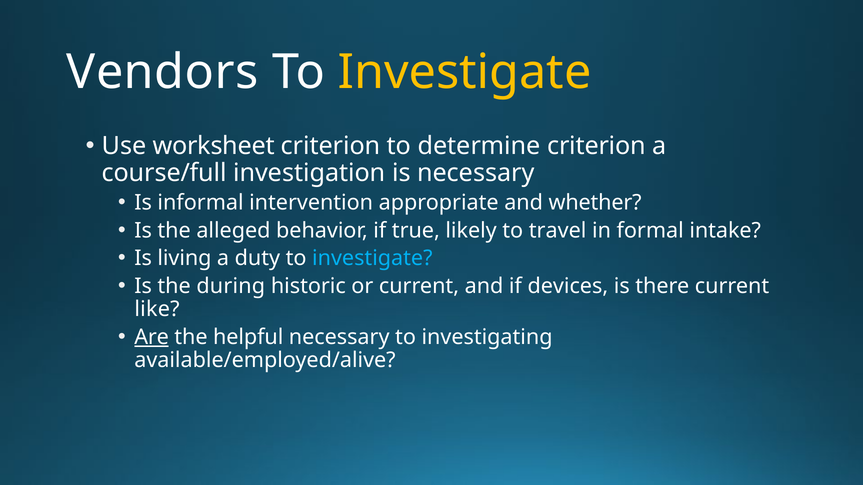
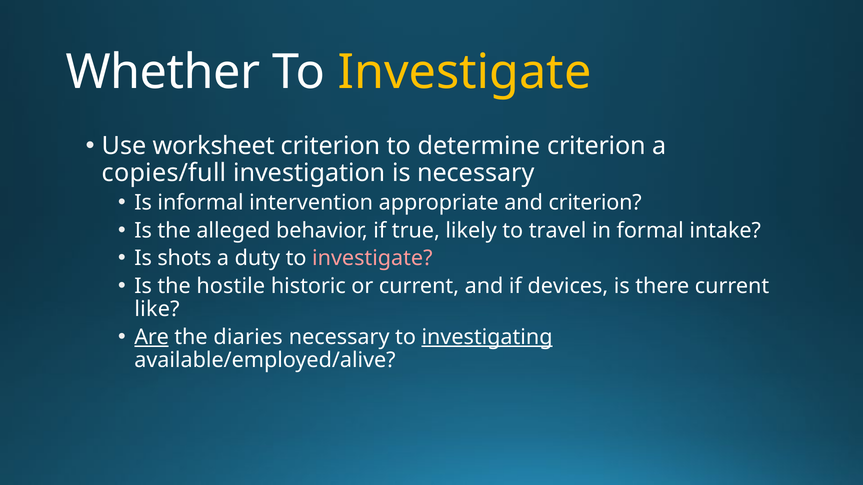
Vendors: Vendors -> Whether (163, 72)
course/full: course/full -> copies/full (164, 173)
and whether: whether -> criterion (595, 203)
living: living -> shots (185, 258)
investigate colour: light blue -> pink (372, 258)
during: during -> hostile (231, 286)
helpful: helpful -> diaries (248, 337)
investigating underline: none -> present (487, 337)
